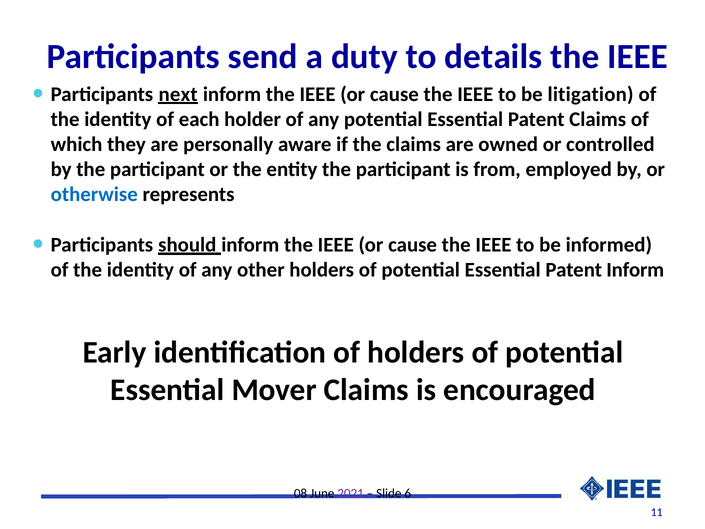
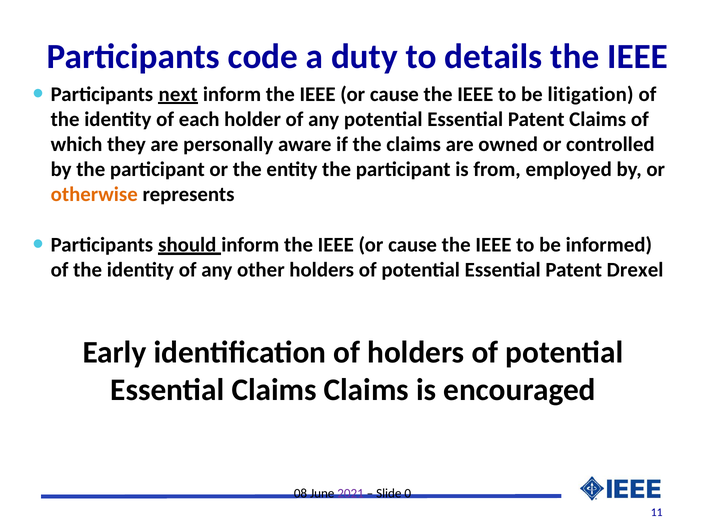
send: send -> code (263, 57)
otherwise colour: blue -> orange (94, 195)
Patent Inform: Inform -> Drexel (635, 270)
Essential Mover: Mover -> Claims (274, 390)
6: 6 -> 0 (408, 493)
